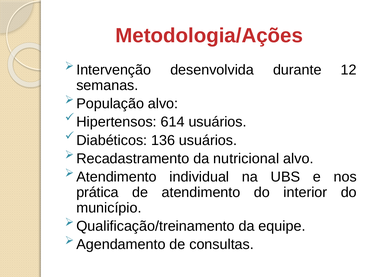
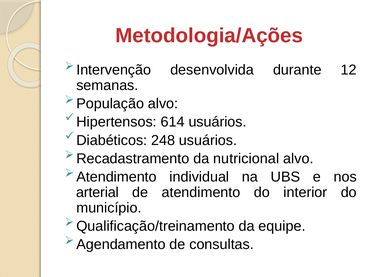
136: 136 -> 248 (163, 140)
prática: prática -> arterial (97, 192)
